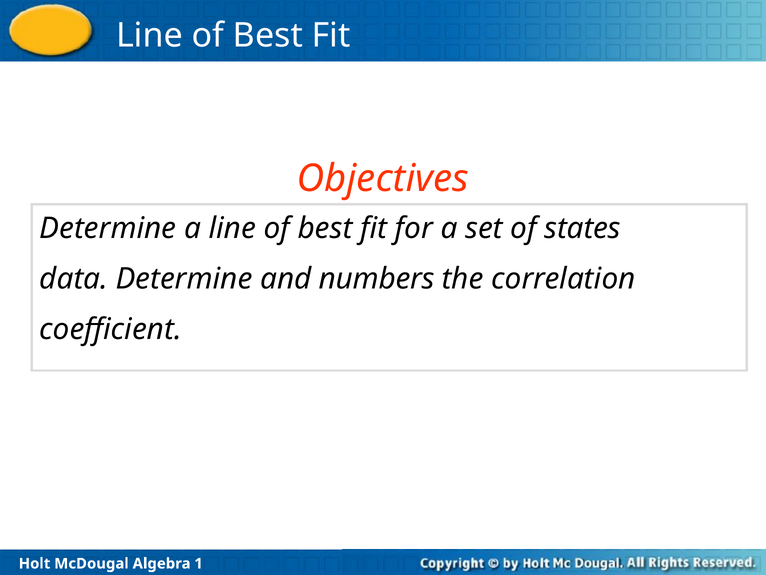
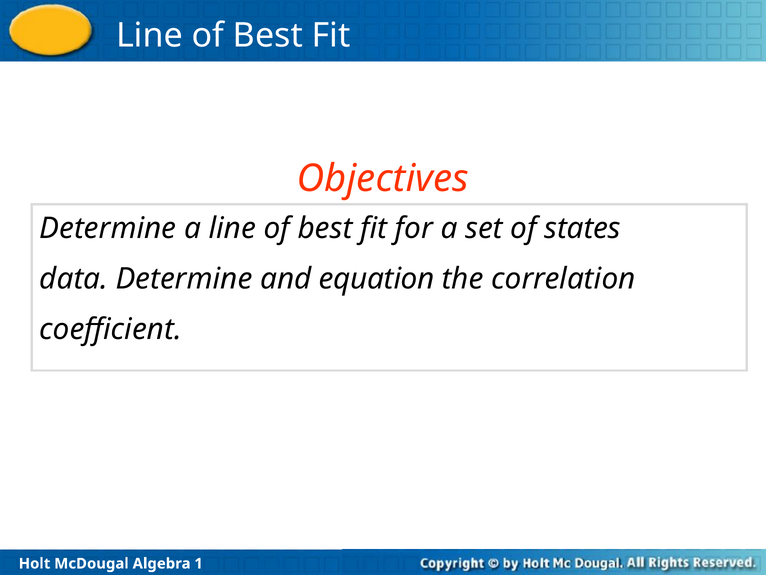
numbers: numbers -> equation (377, 279)
